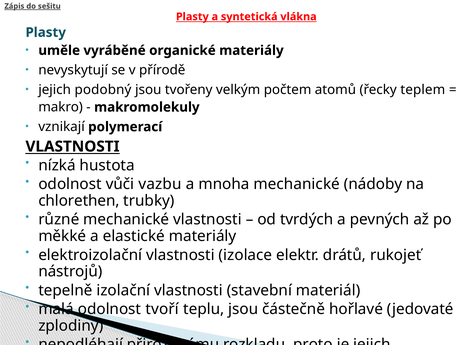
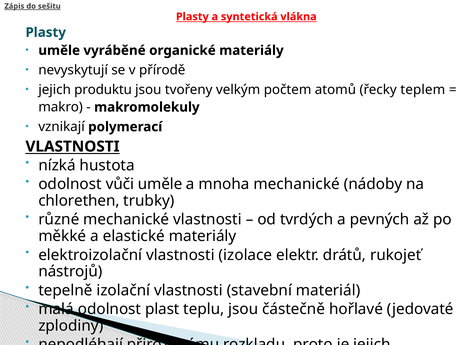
podobný: podobný -> produktu (103, 90)
vůči vazbu: vazbu -> uměle (160, 184)
tvoří: tvoří -> plast (162, 309)
